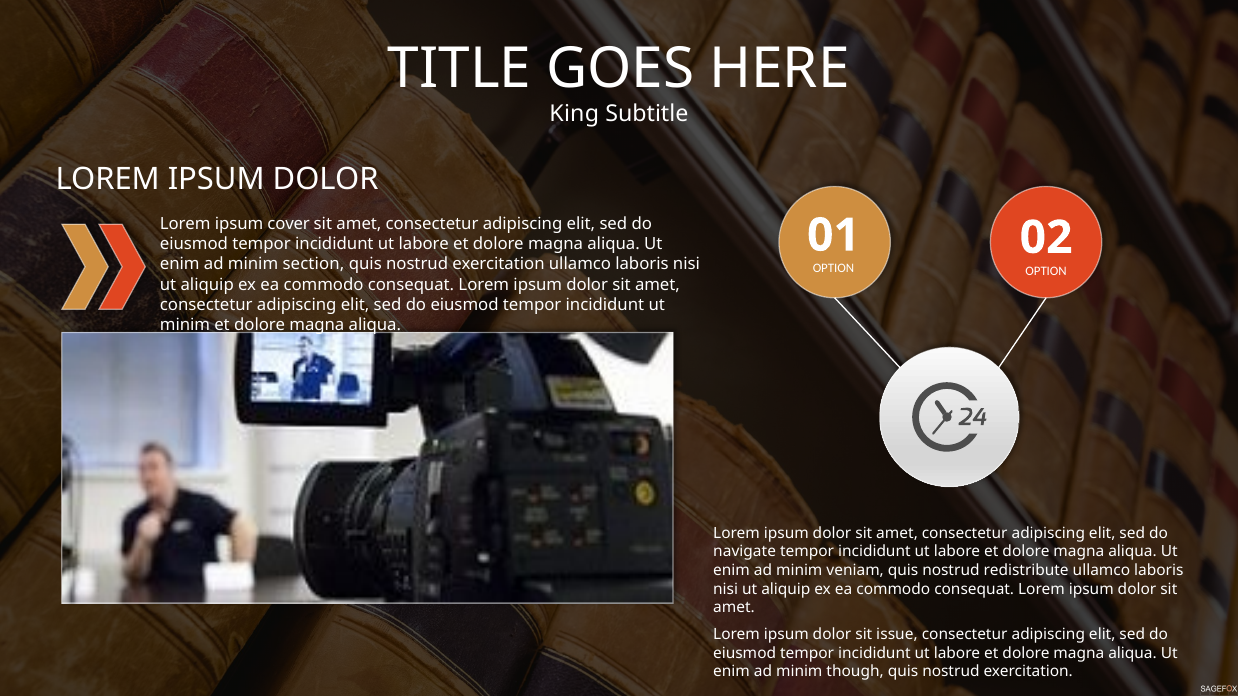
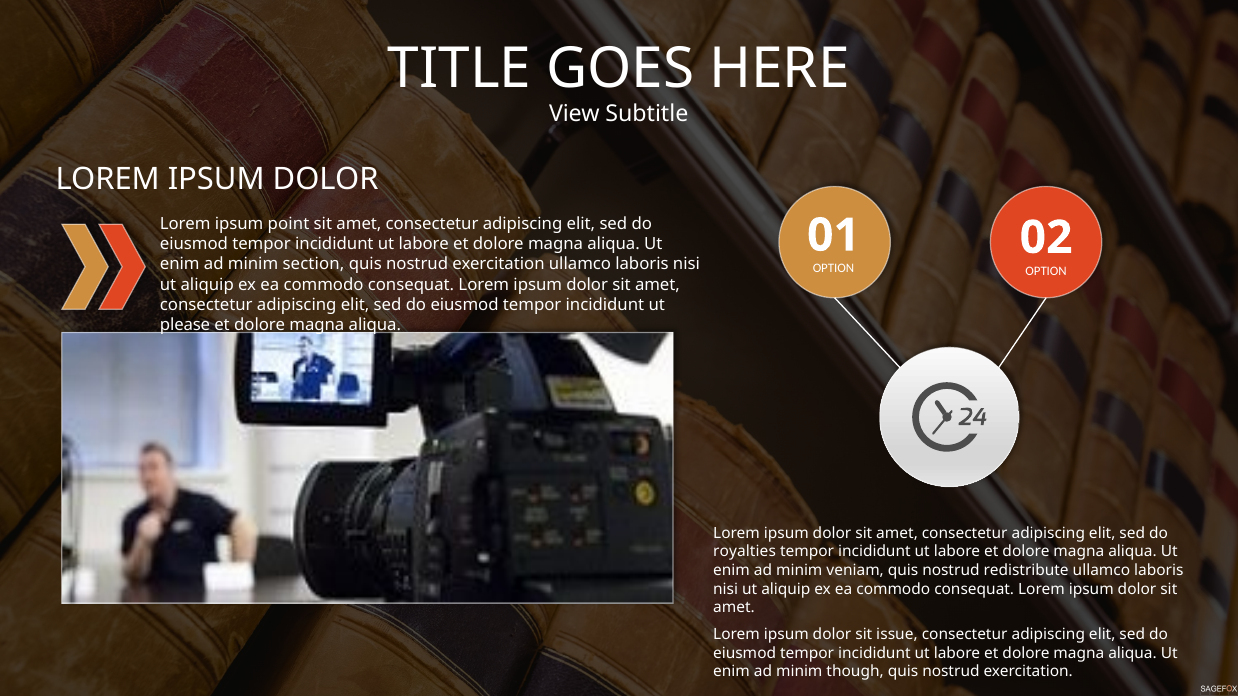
King: King -> View (574, 114)
cover: cover -> point (289, 224)
minim: minim -> please (185, 325)
navigate: navigate -> royalties (745, 552)
